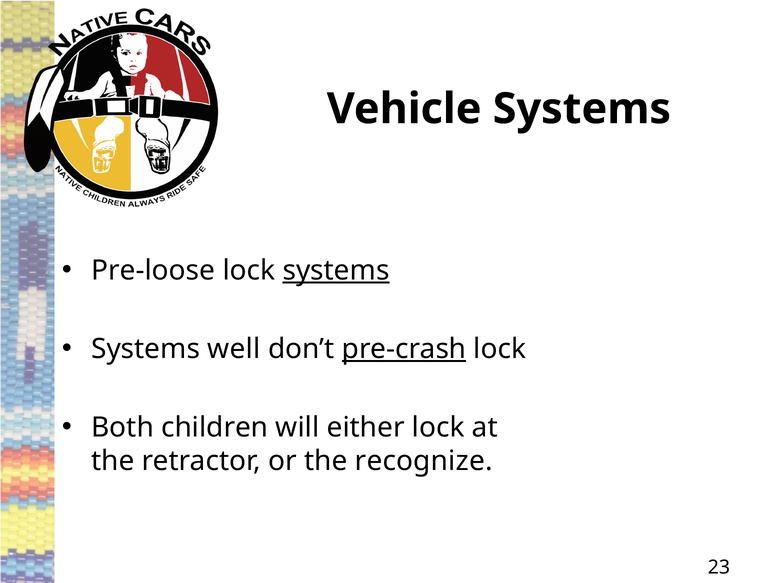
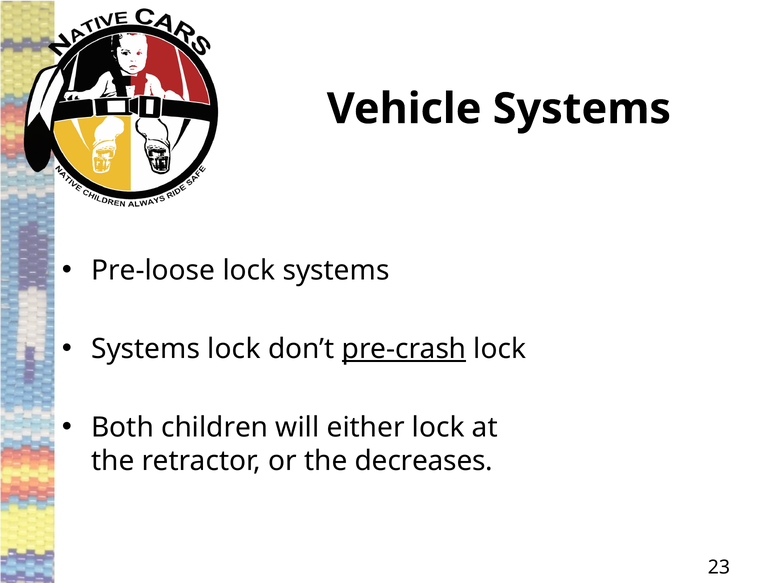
systems underline: present -> none (336, 271)
Systems well: well -> lock (234, 349)
recognize: recognize -> decreases (424, 462)
